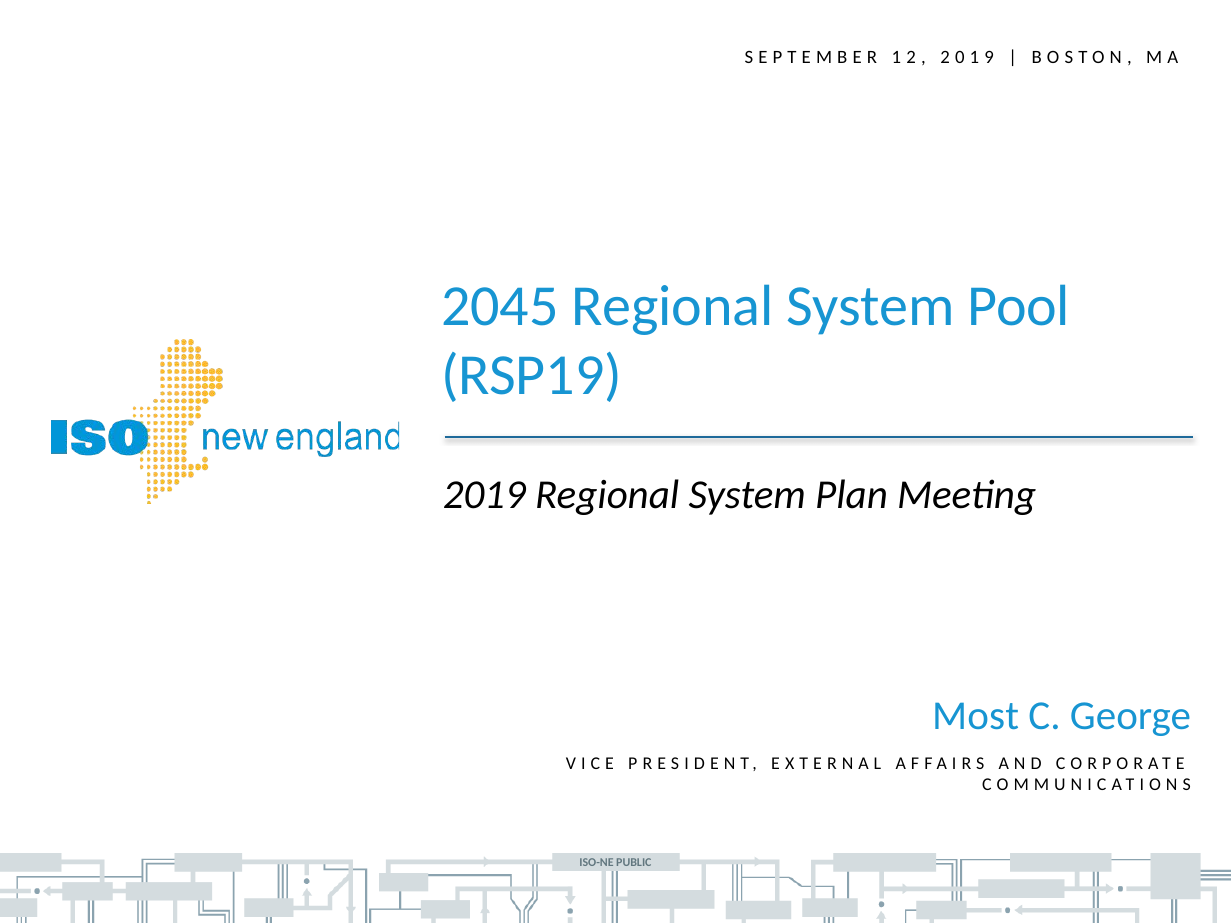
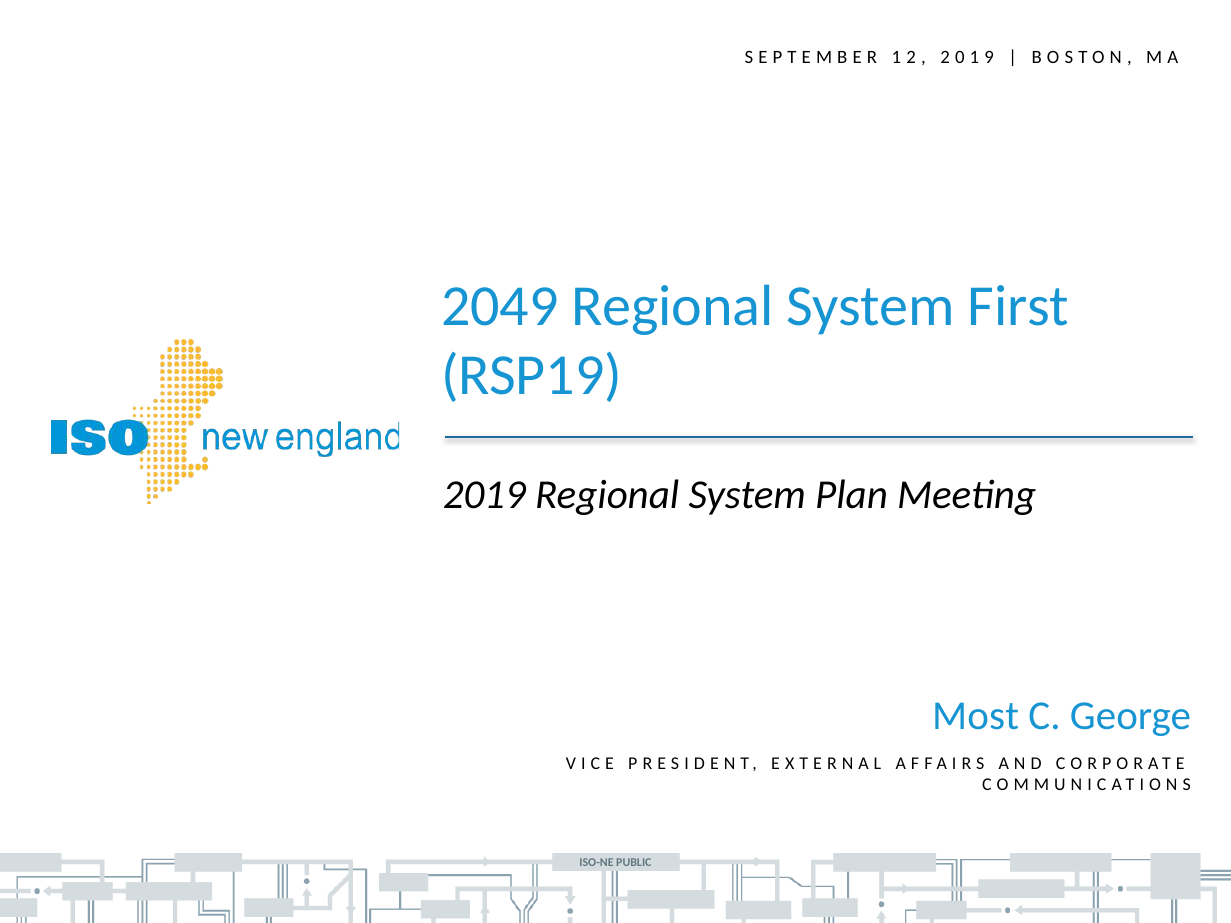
2045: 2045 -> 2049 (500, 306)
Pool: Pool -> First (1019, 306)
